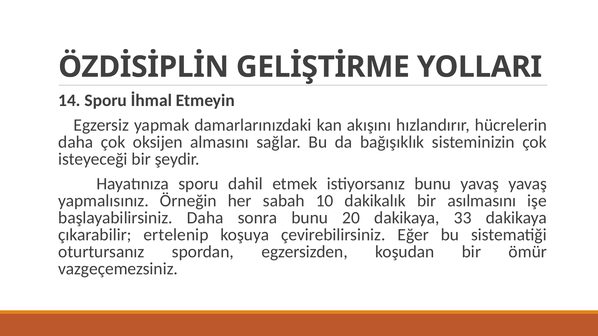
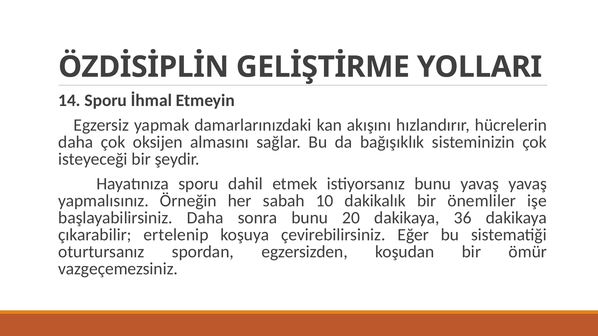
asılmasını: asılmasını -> önemliler (482, 201)
33: 33 -> 36 (463, 218)
